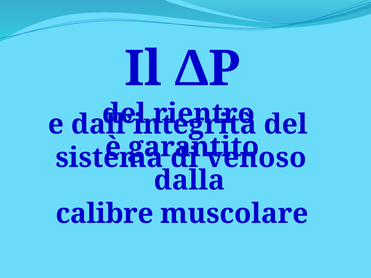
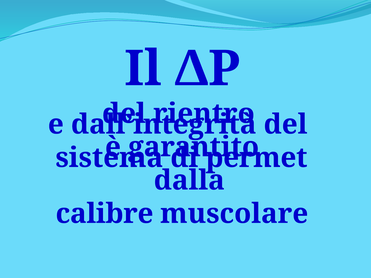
venoso: venoso -> permet (256, 158)
